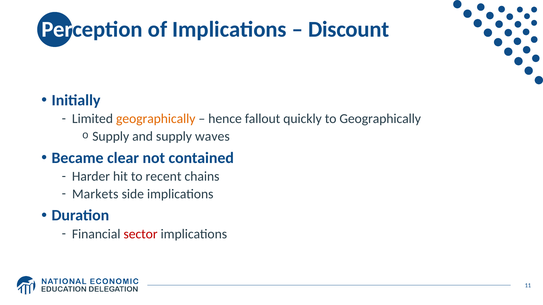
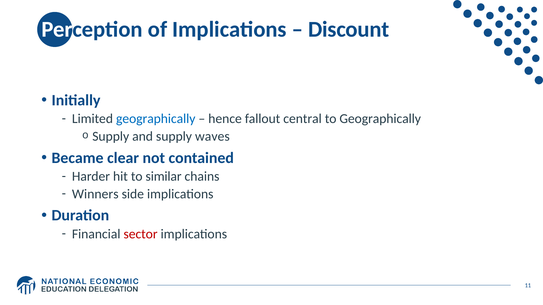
geographically colour: orange -> blue (156, 119)
quickly: quickly -> central (303, 119)
recent: recent -> similar (164, 177)
Markets: Markets -> Winners (95, 194)
